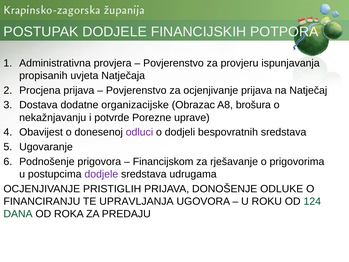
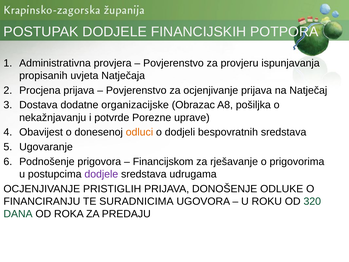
brošura: brošura -> pošiljka (253, 105)
odluci colour: purple -> orange (139, 132)
UPRAVLJANJA: UPRAVLJANJA -> SURADNICIMA (136, 201)
124: 124 -> 320 (312, 201)
